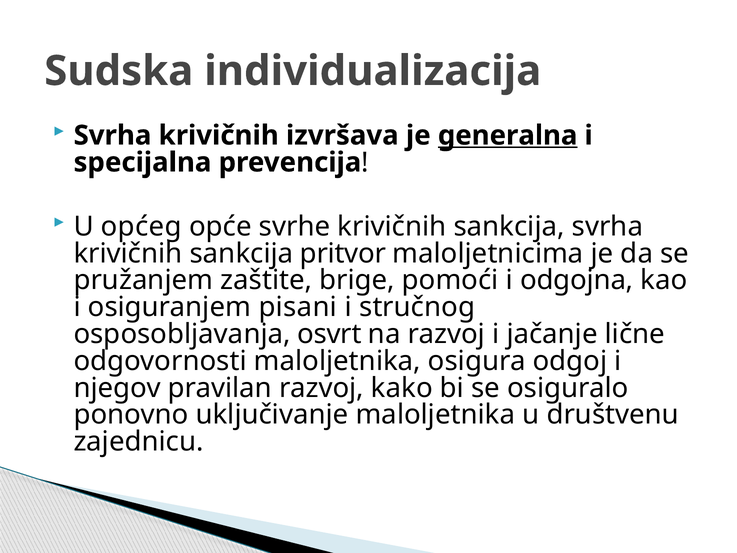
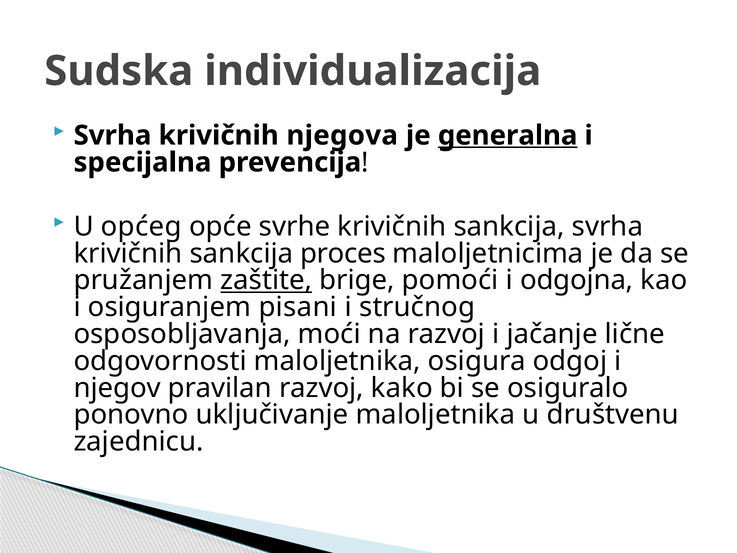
izvršava: izvršava -> njegova (342, 135)
pritvor: pritvor -> proces (343, 253)
zaštite underline: none -> present (266, 280)
osvrt: osvrt -> moći (329, 334)
